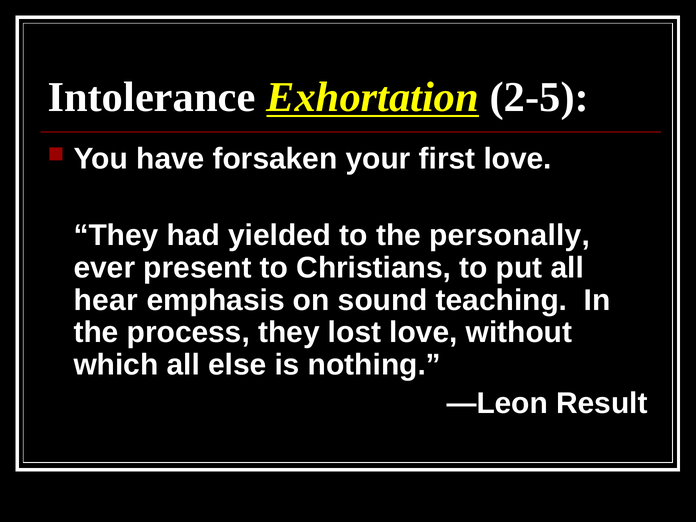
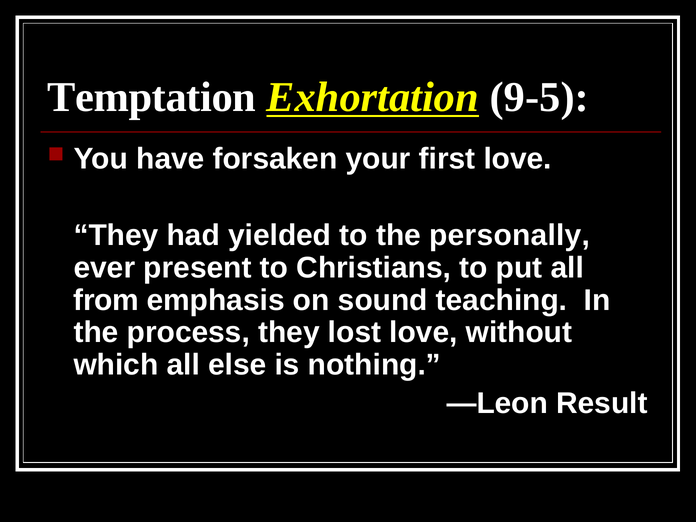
Intolerance: Intolerance -> Temptation (152, 97)
2-5: 2-5 -> 9-5 (539, 97)
hear: hear -> from (106, 300)
